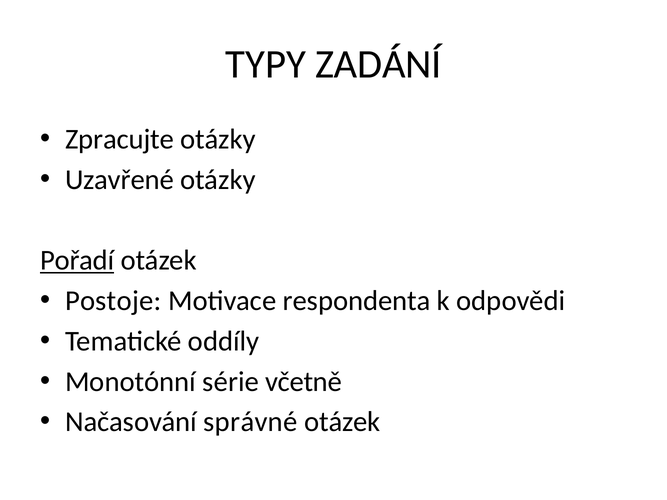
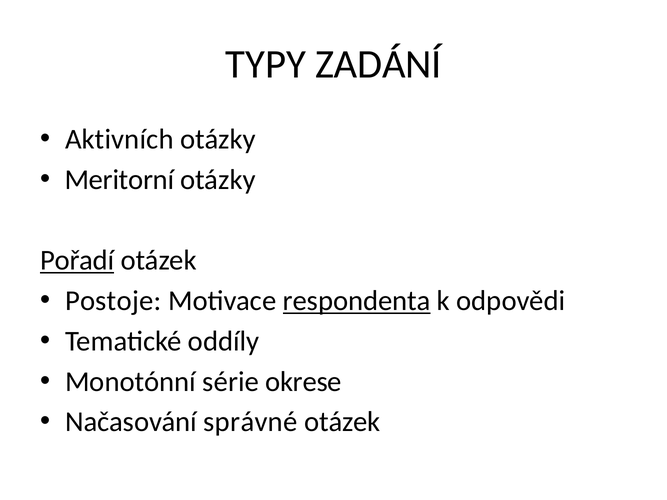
Zpracujte: Zpracujte -> Aktivních (119, 139)
Uzavřené: Uzavřené -> Meritorní (119, 180)
respondenta underline: none -> present (357, 301)
včetně: včetně -> okrese (303, 382)
